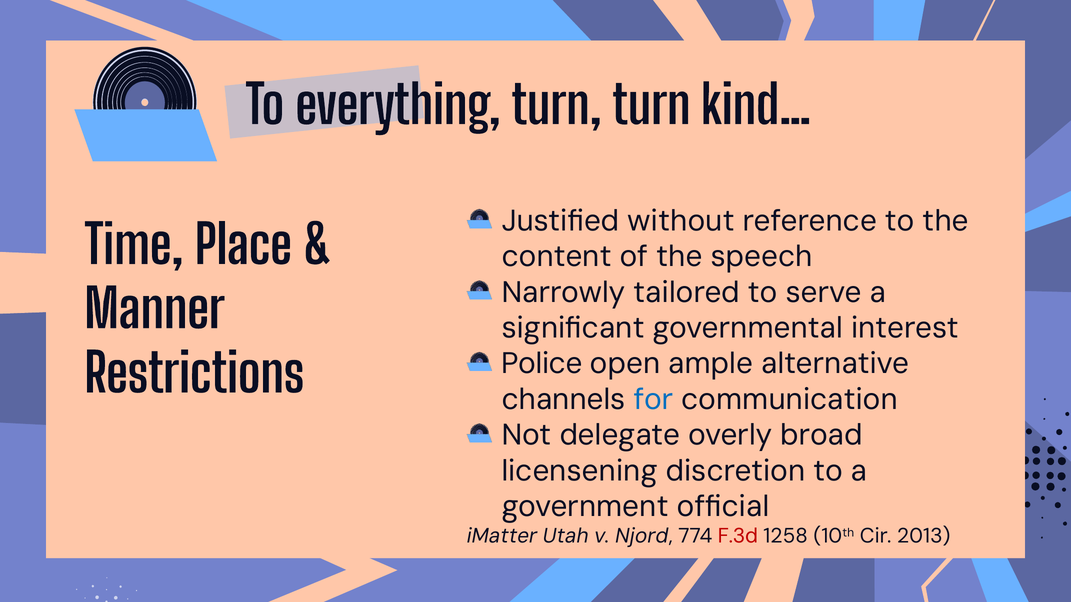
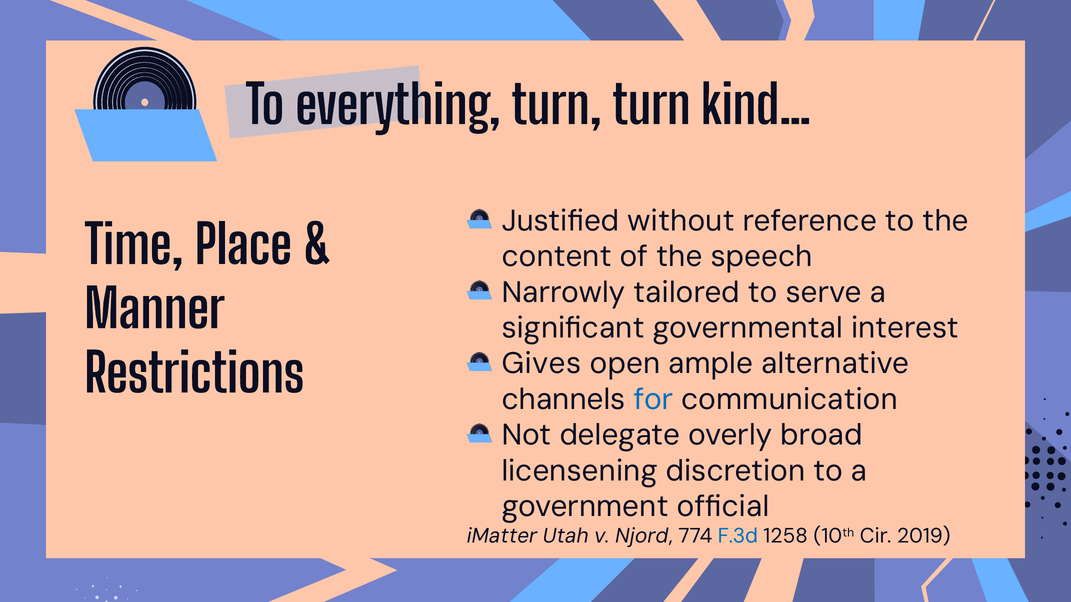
Police: Police -> Gives (542, 364)
F.3d colour: red -> blue (738, 537)
2013: 2013 -> 2019 (924, 537)
